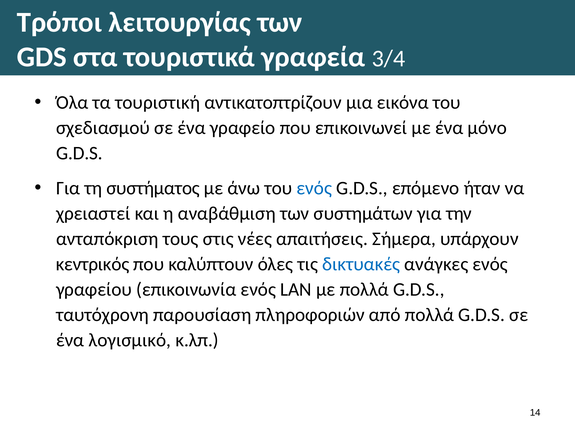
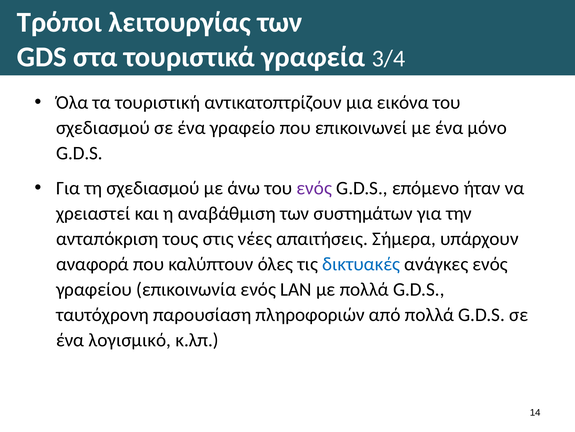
τη συστήματος: συστήματος -> σχεδιασμού (153, 188)
ενός colour: blue -> purple (314, 188)
κεντρικός: κεντρικός -> αναφορά (92, 264)
